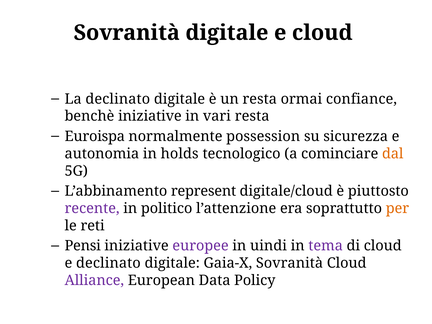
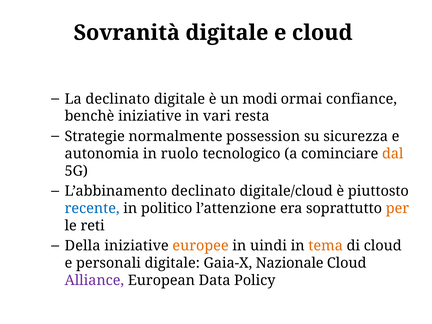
un resta: resta -> modi (260, 99)
Euroispa: Euroispa -> Strategie (95, 136)
holds: holds -> ruolo (180, 154)
L’abbinamento represent: represent -> declinato (203, 191)
recente colour: purple -> blue (92, 208)
Pensi: Pensi -> Della (83, 246)
europee colour: purple -> orange (201, 246)
tema colour: purple -> orange (326, 246)
e declinato: declinato -> personali (108, 263)
Gaia-X Sovranità: Sovranità -> Nazionale (290, 263)
